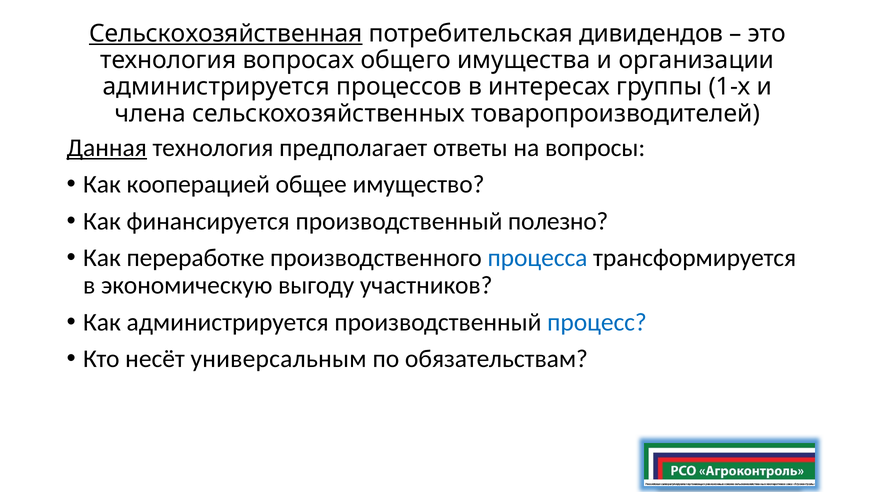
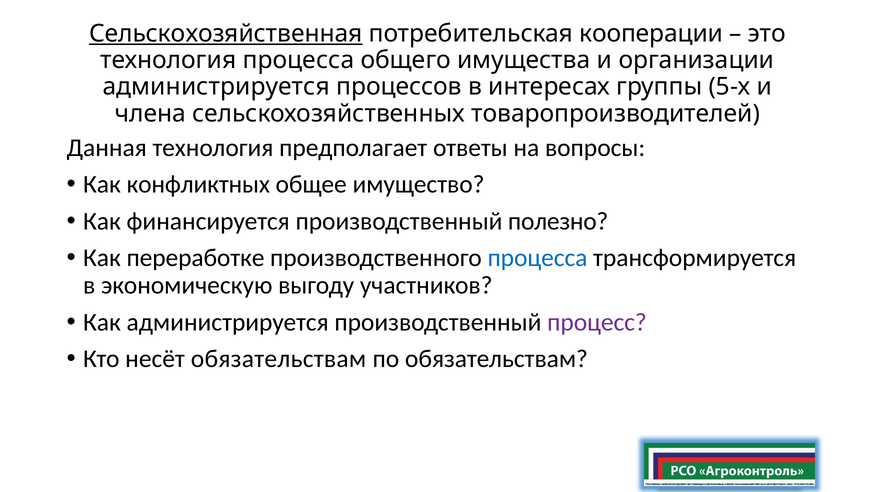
дивидендов: дивидендов -> кооперации (651, 34)
технология вопросах: вопросах -> процесса (298, 60)
1-х: 1-х -> 5-х (730, 87)
Данная underline: present -> none (107, 148)
кооперацией: кооперацией -> конфликтных (198, 185)
процесс colour: blue -> purple (597, 322)
несёт универсальным: универсальным -> обязательствам (279, 359)
